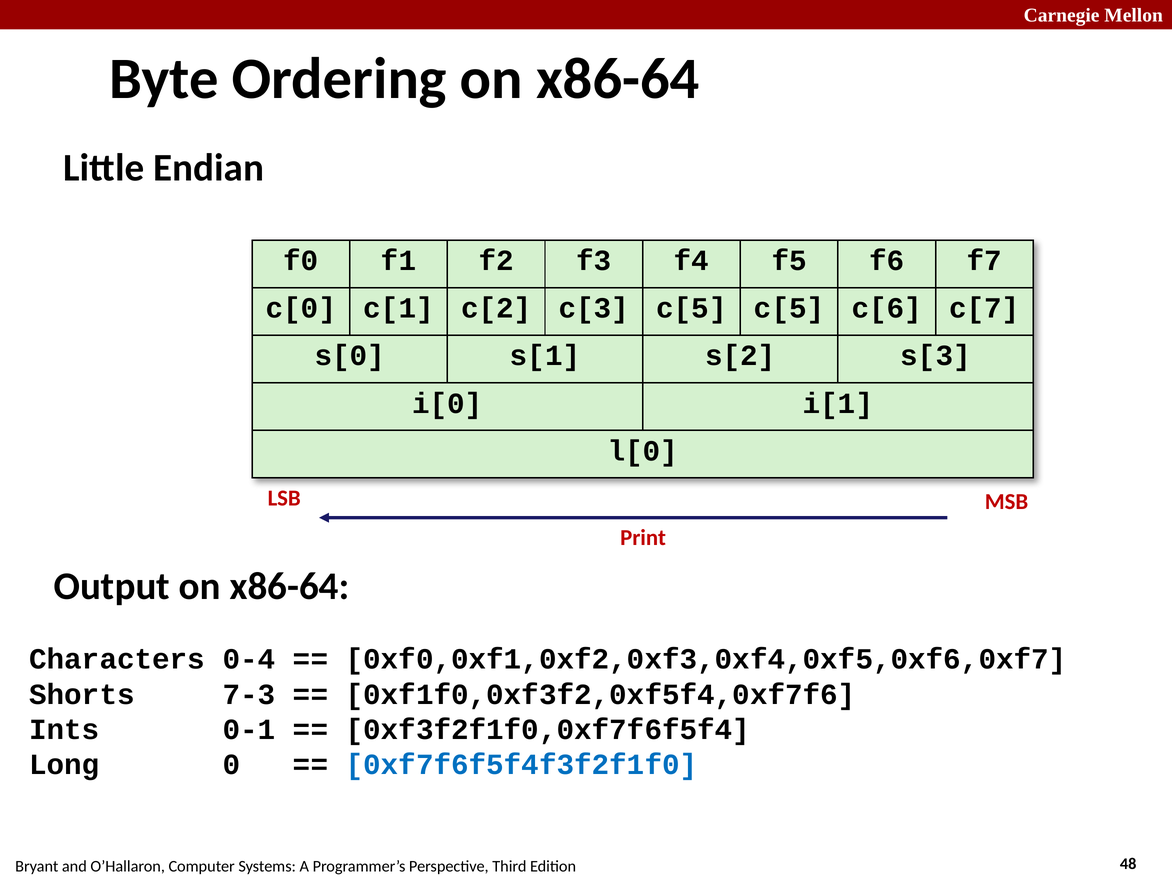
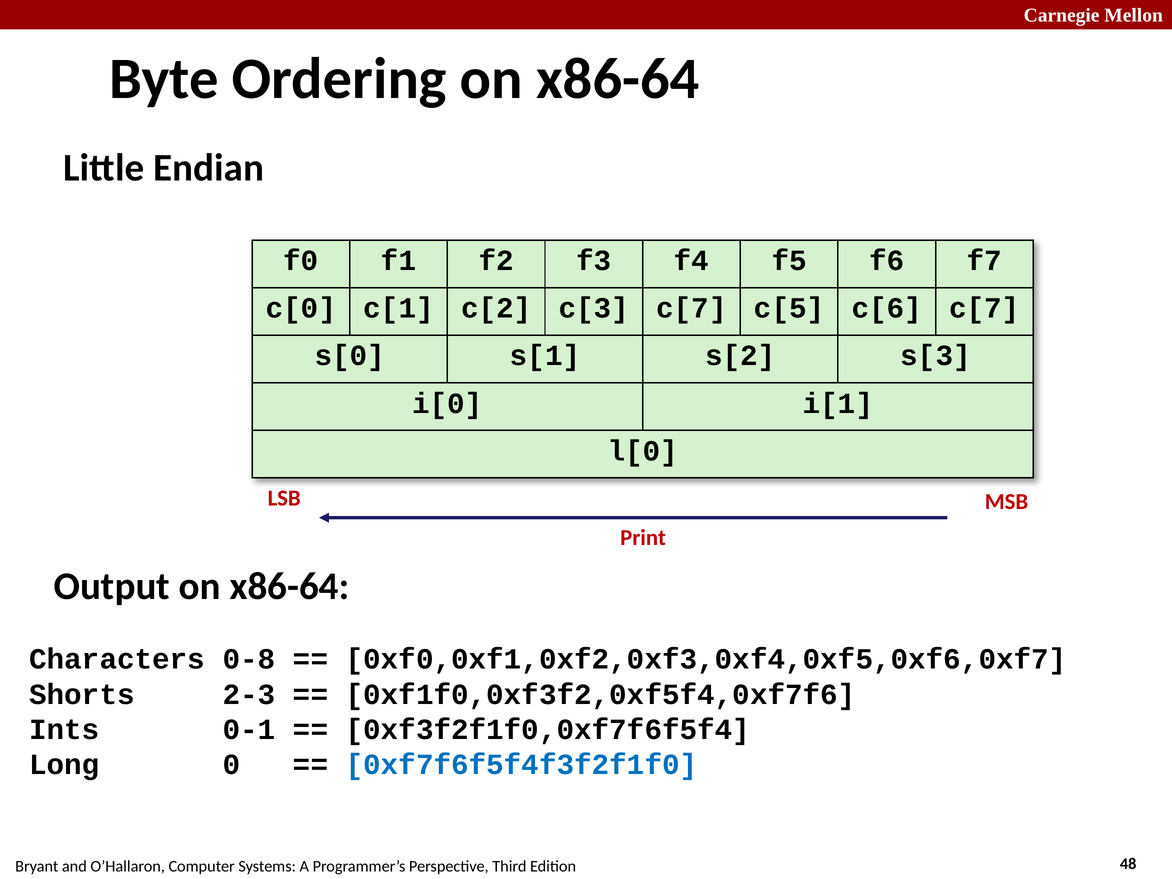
c[3 c[5: c[5 -> c[7 (691, 308)
0-4: 0-4 -> 0-8 (249, 659)
7-3: 7-3 -> 2-3 (249, 694)
